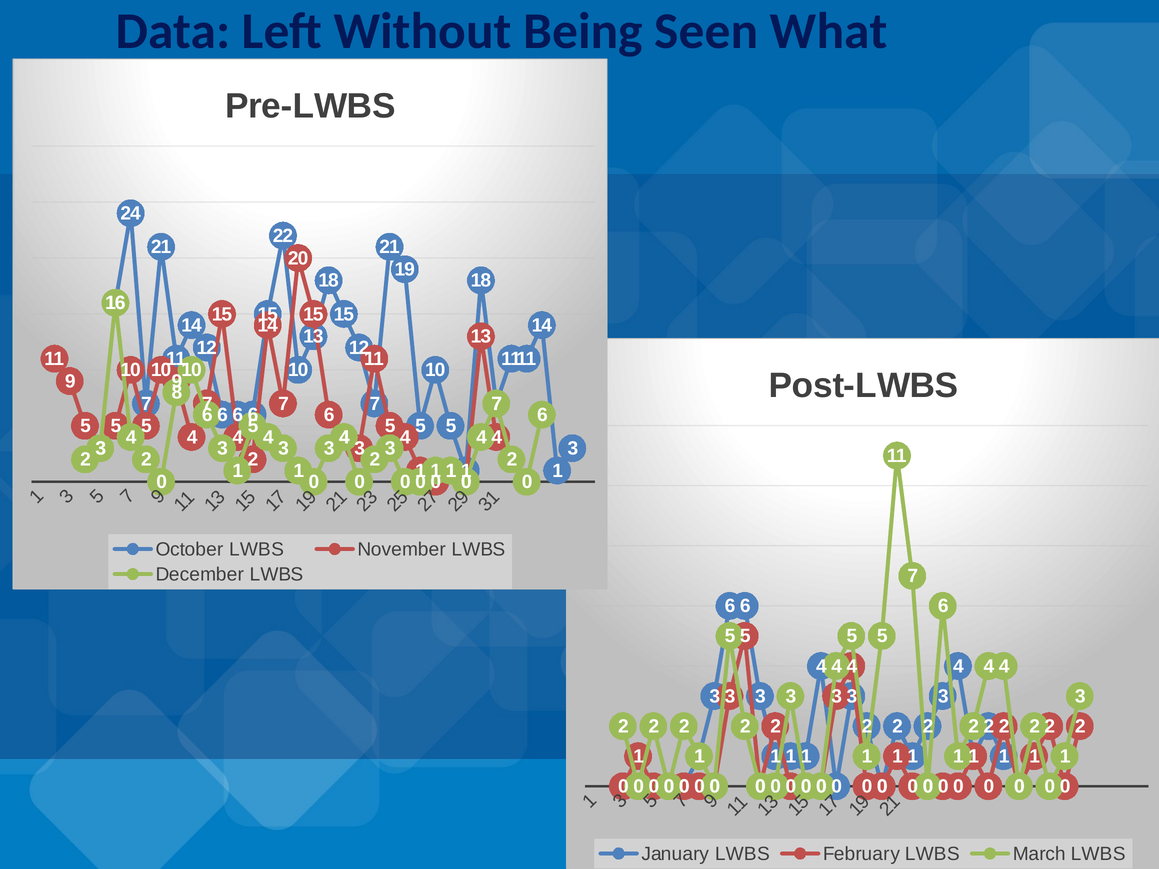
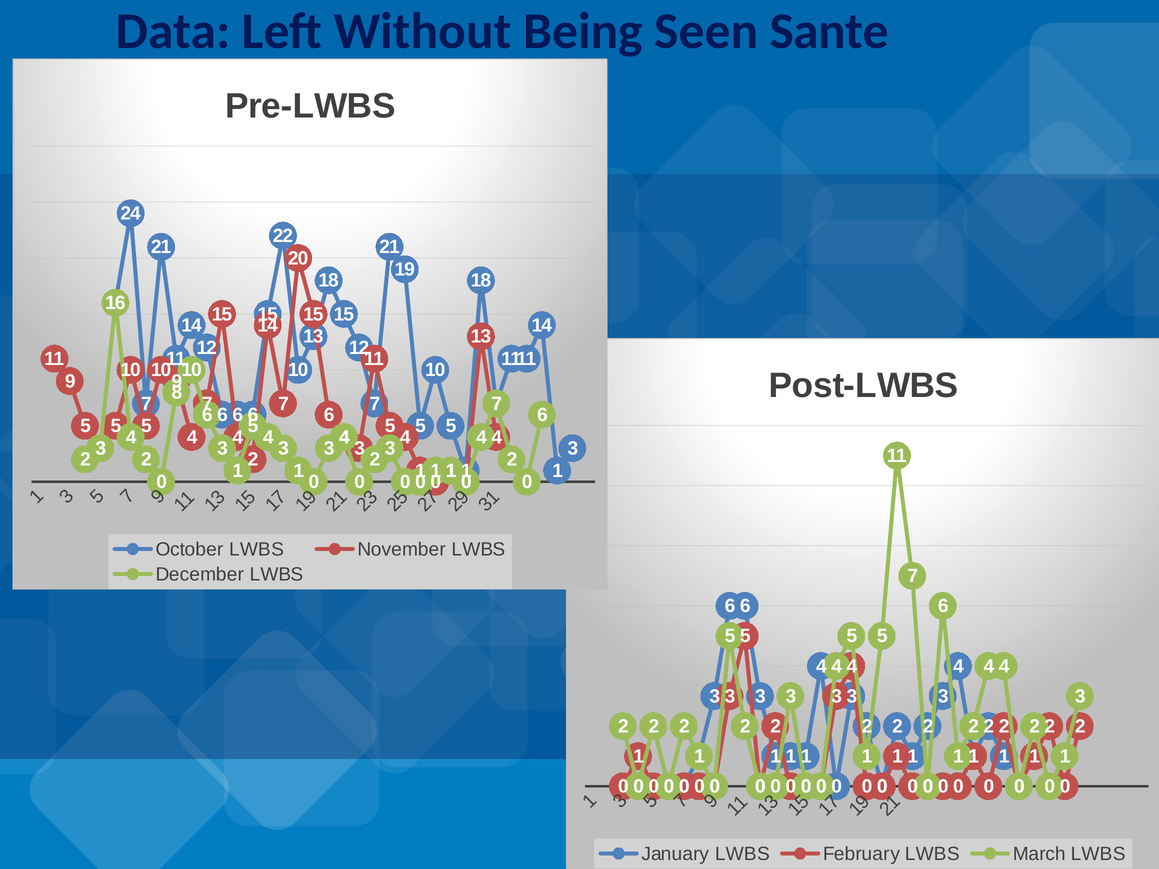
What: What -> Sante (829, 31)
